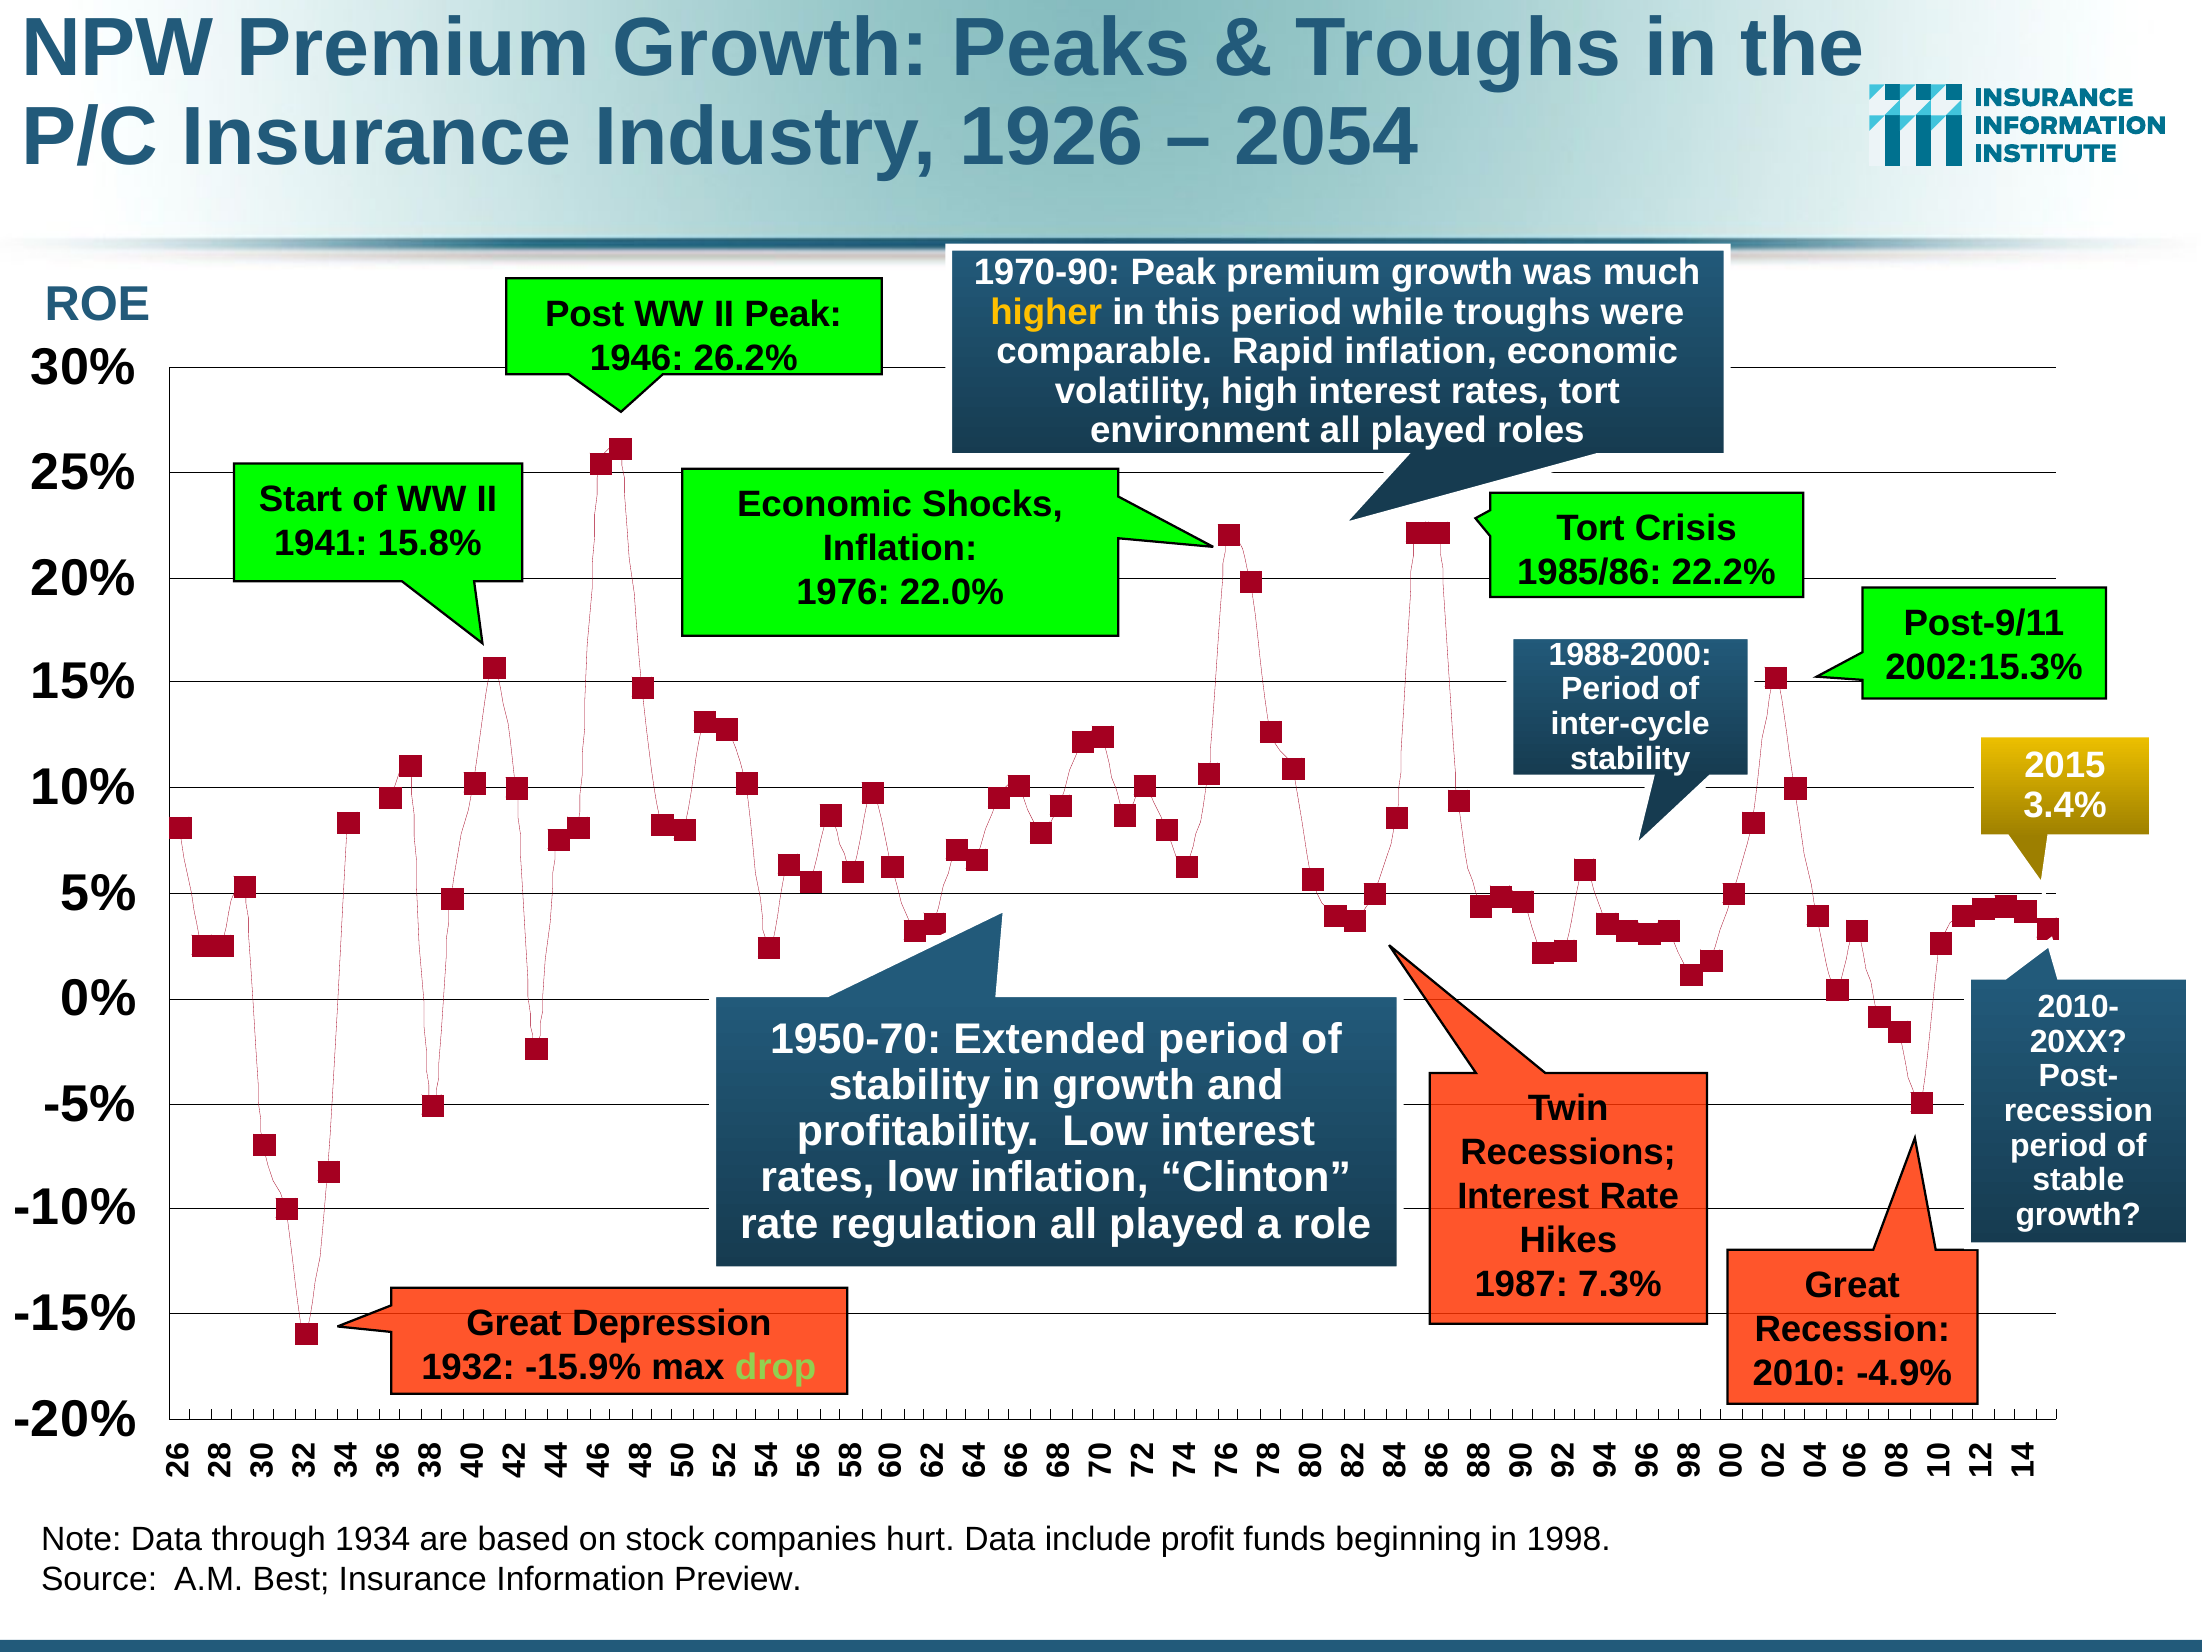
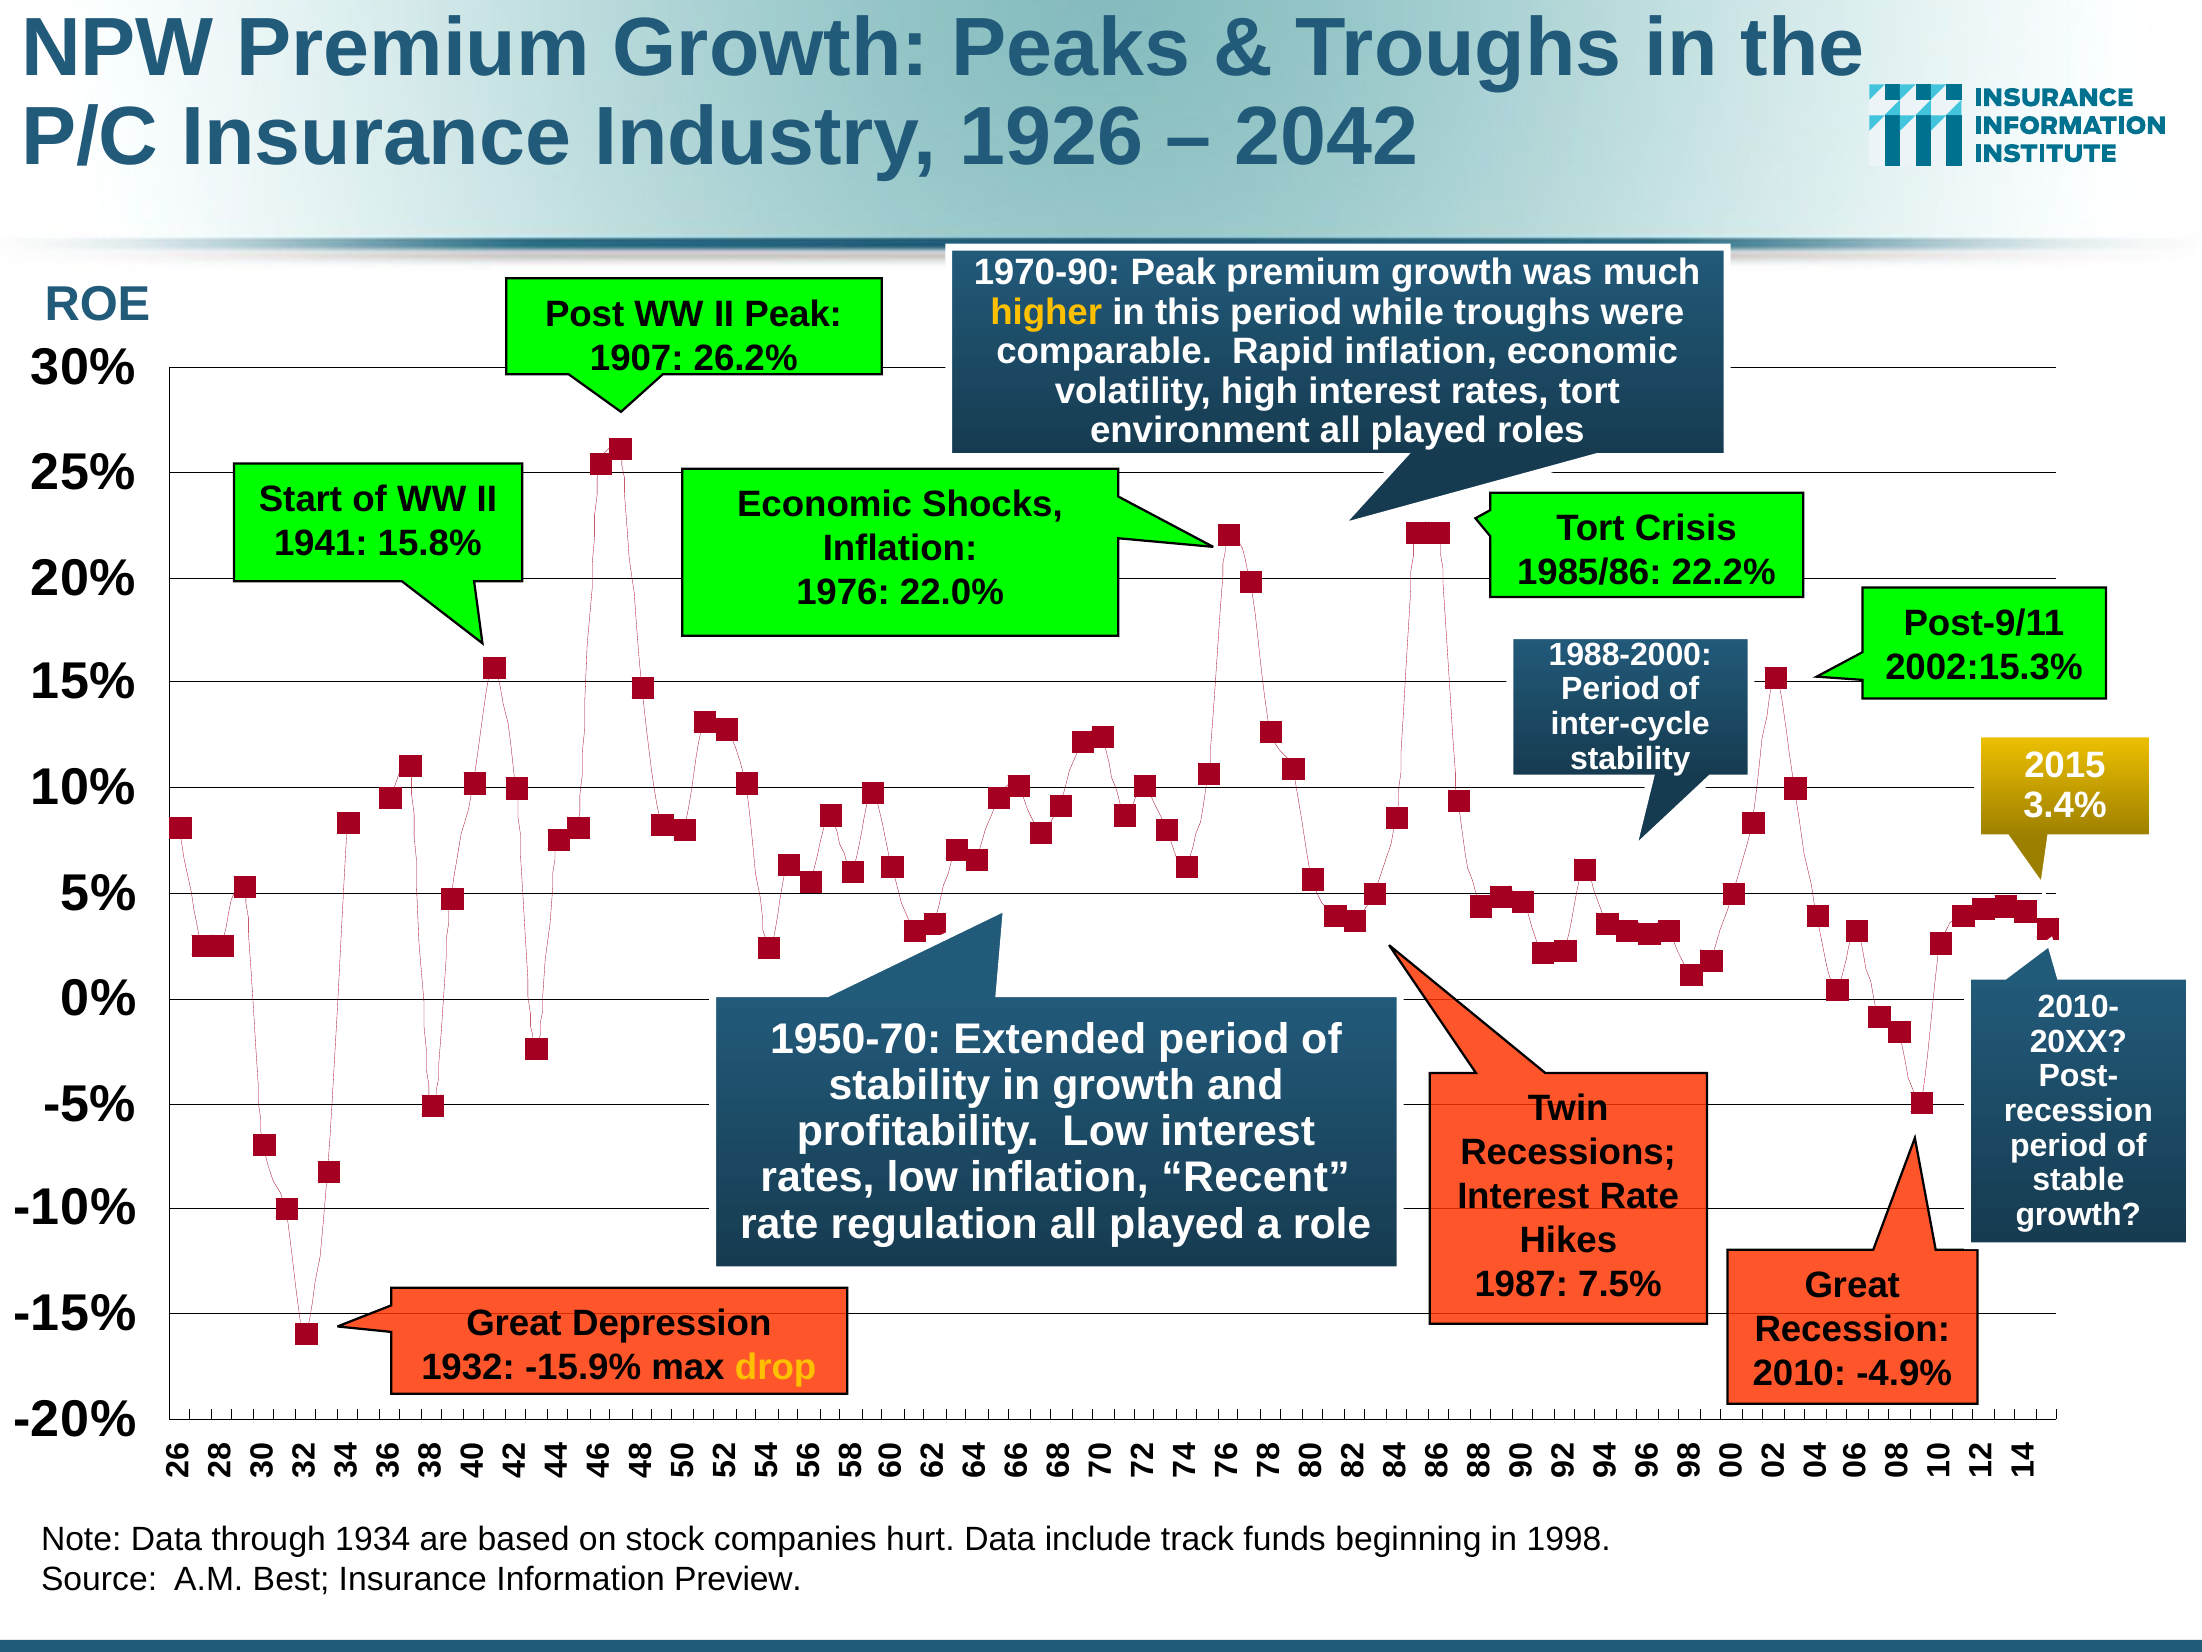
2054: 2054 -> 2042 (1327, 137)
1946: 1946 -> 1907 (637, 358)
Clinton: Clinton -> Recent (1256, 1177)
7.3%: 7.3% -> 7.5% (1620, 1284)
drop colour: light green -> yellow (776, 1367)
profit: profit -> track (1197, 1539)
